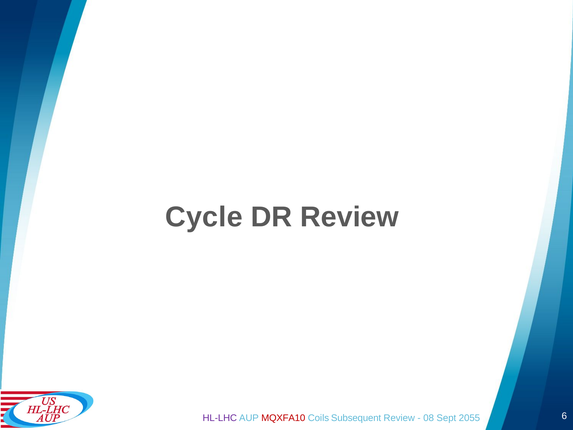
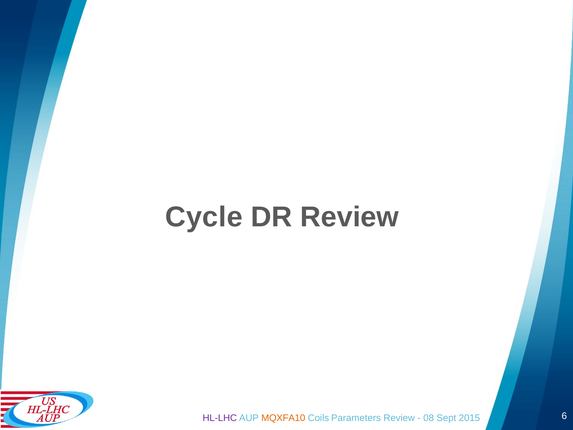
MQXFA10 colour: red -> orange (283, 418)
Subsequent: Subsequent -> Parameters (356, 418)
2055: 2055 -> 2015 (469, 418)
